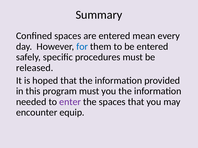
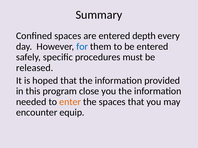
mean: mean -> depth (144, 36)
program must: must -> close (89, 91)
enter colour: purple -> orange (70, 102)
